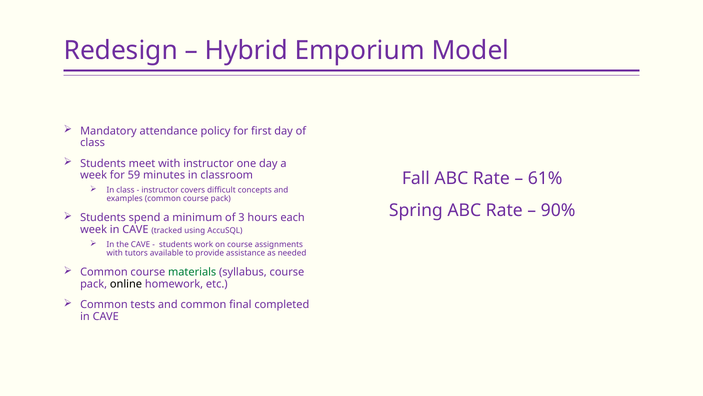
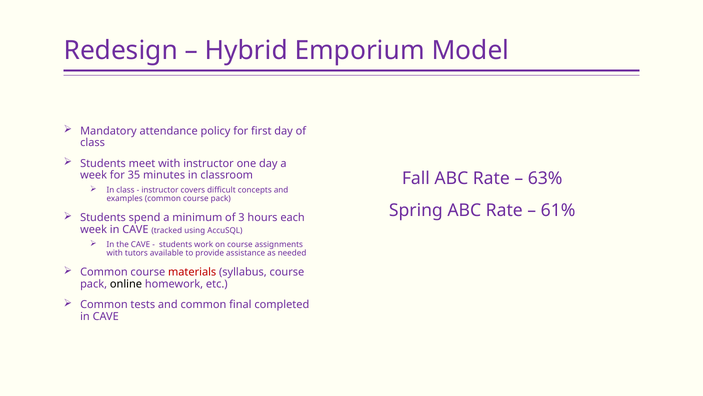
59: 59 -> 35 (134, 175)
61%: 61% -> 63% (545, 178)
90%: 90% -> 61% (558, 210)
materials colour: green -> red (192, 272)
